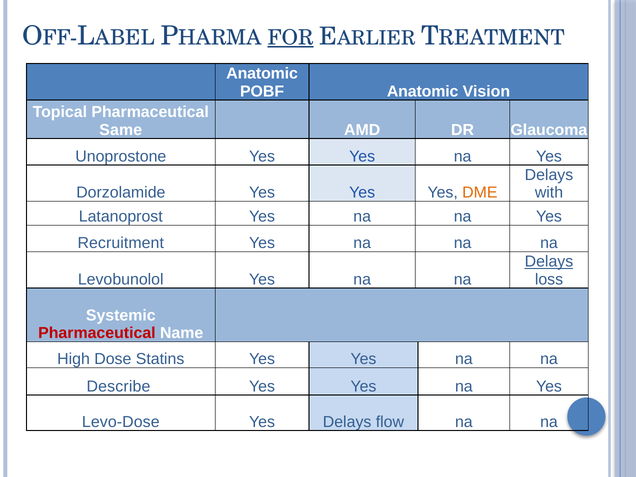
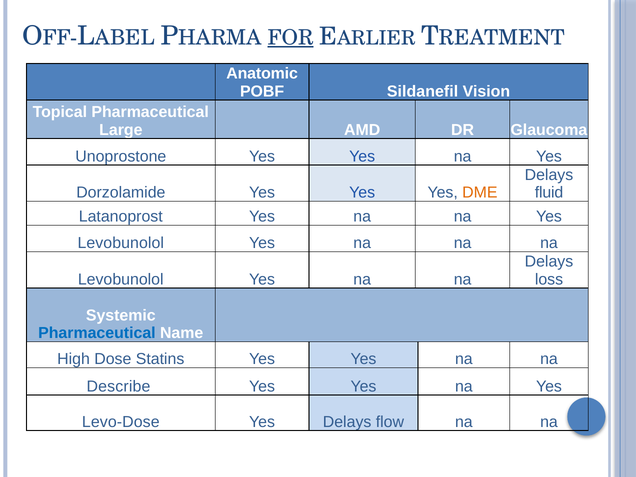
POBF Anatomic: Anatomic -> Sildanefil (423, 91)
Same: Same -> Large (121, 130)
with: with -> fluid (549, 193)
Recruitment: Recruitment -> Levobunolol (121, 243)
Delays underline: present -> none (549, 262)
Pharmaceutical colour: red -> blue (97, 333)
